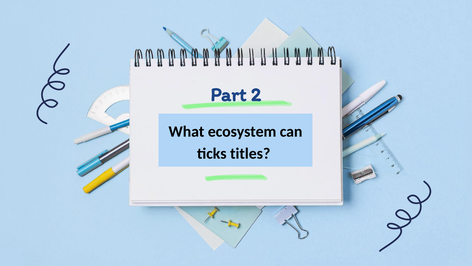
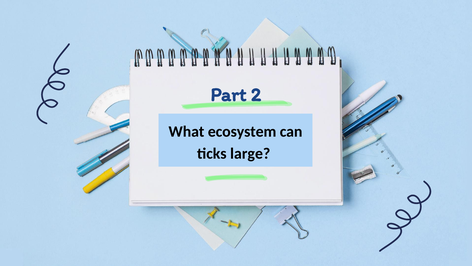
titles: titles -> large (250, 153)
